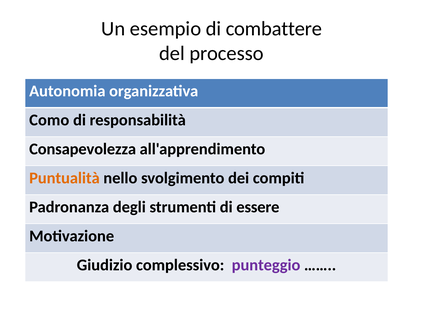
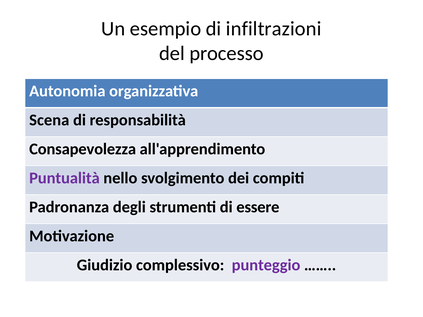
combattere: combattere -> infiltrazioni (274, 29)
Como: Como -> Scena (49, 120)
Puntualità colour: orange -> purple (64, 178)
